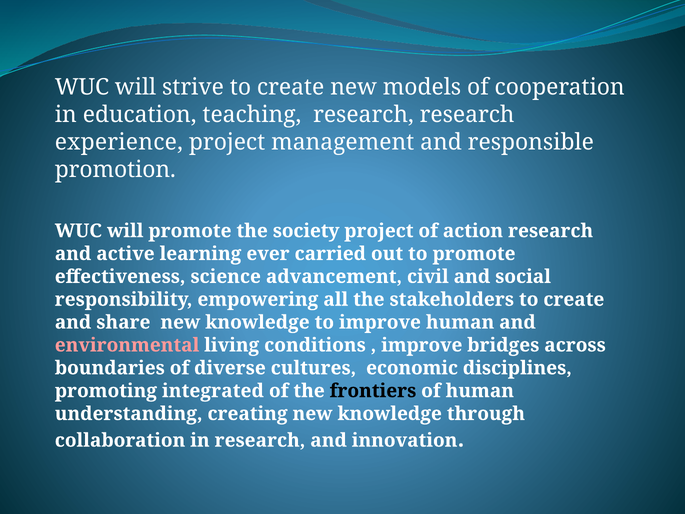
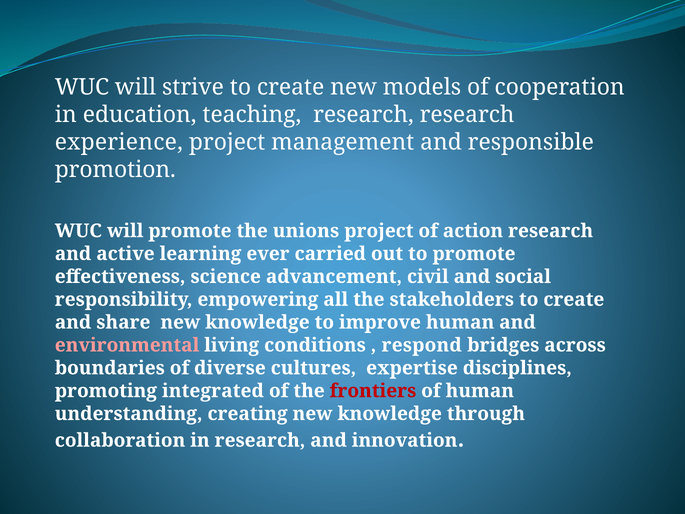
society: society -> unions (306, 231)
improve: improve -> respond (422, 345)
economic: economic -> expertise (412, 368)
frontiers colour: black -> red (373, 391)
